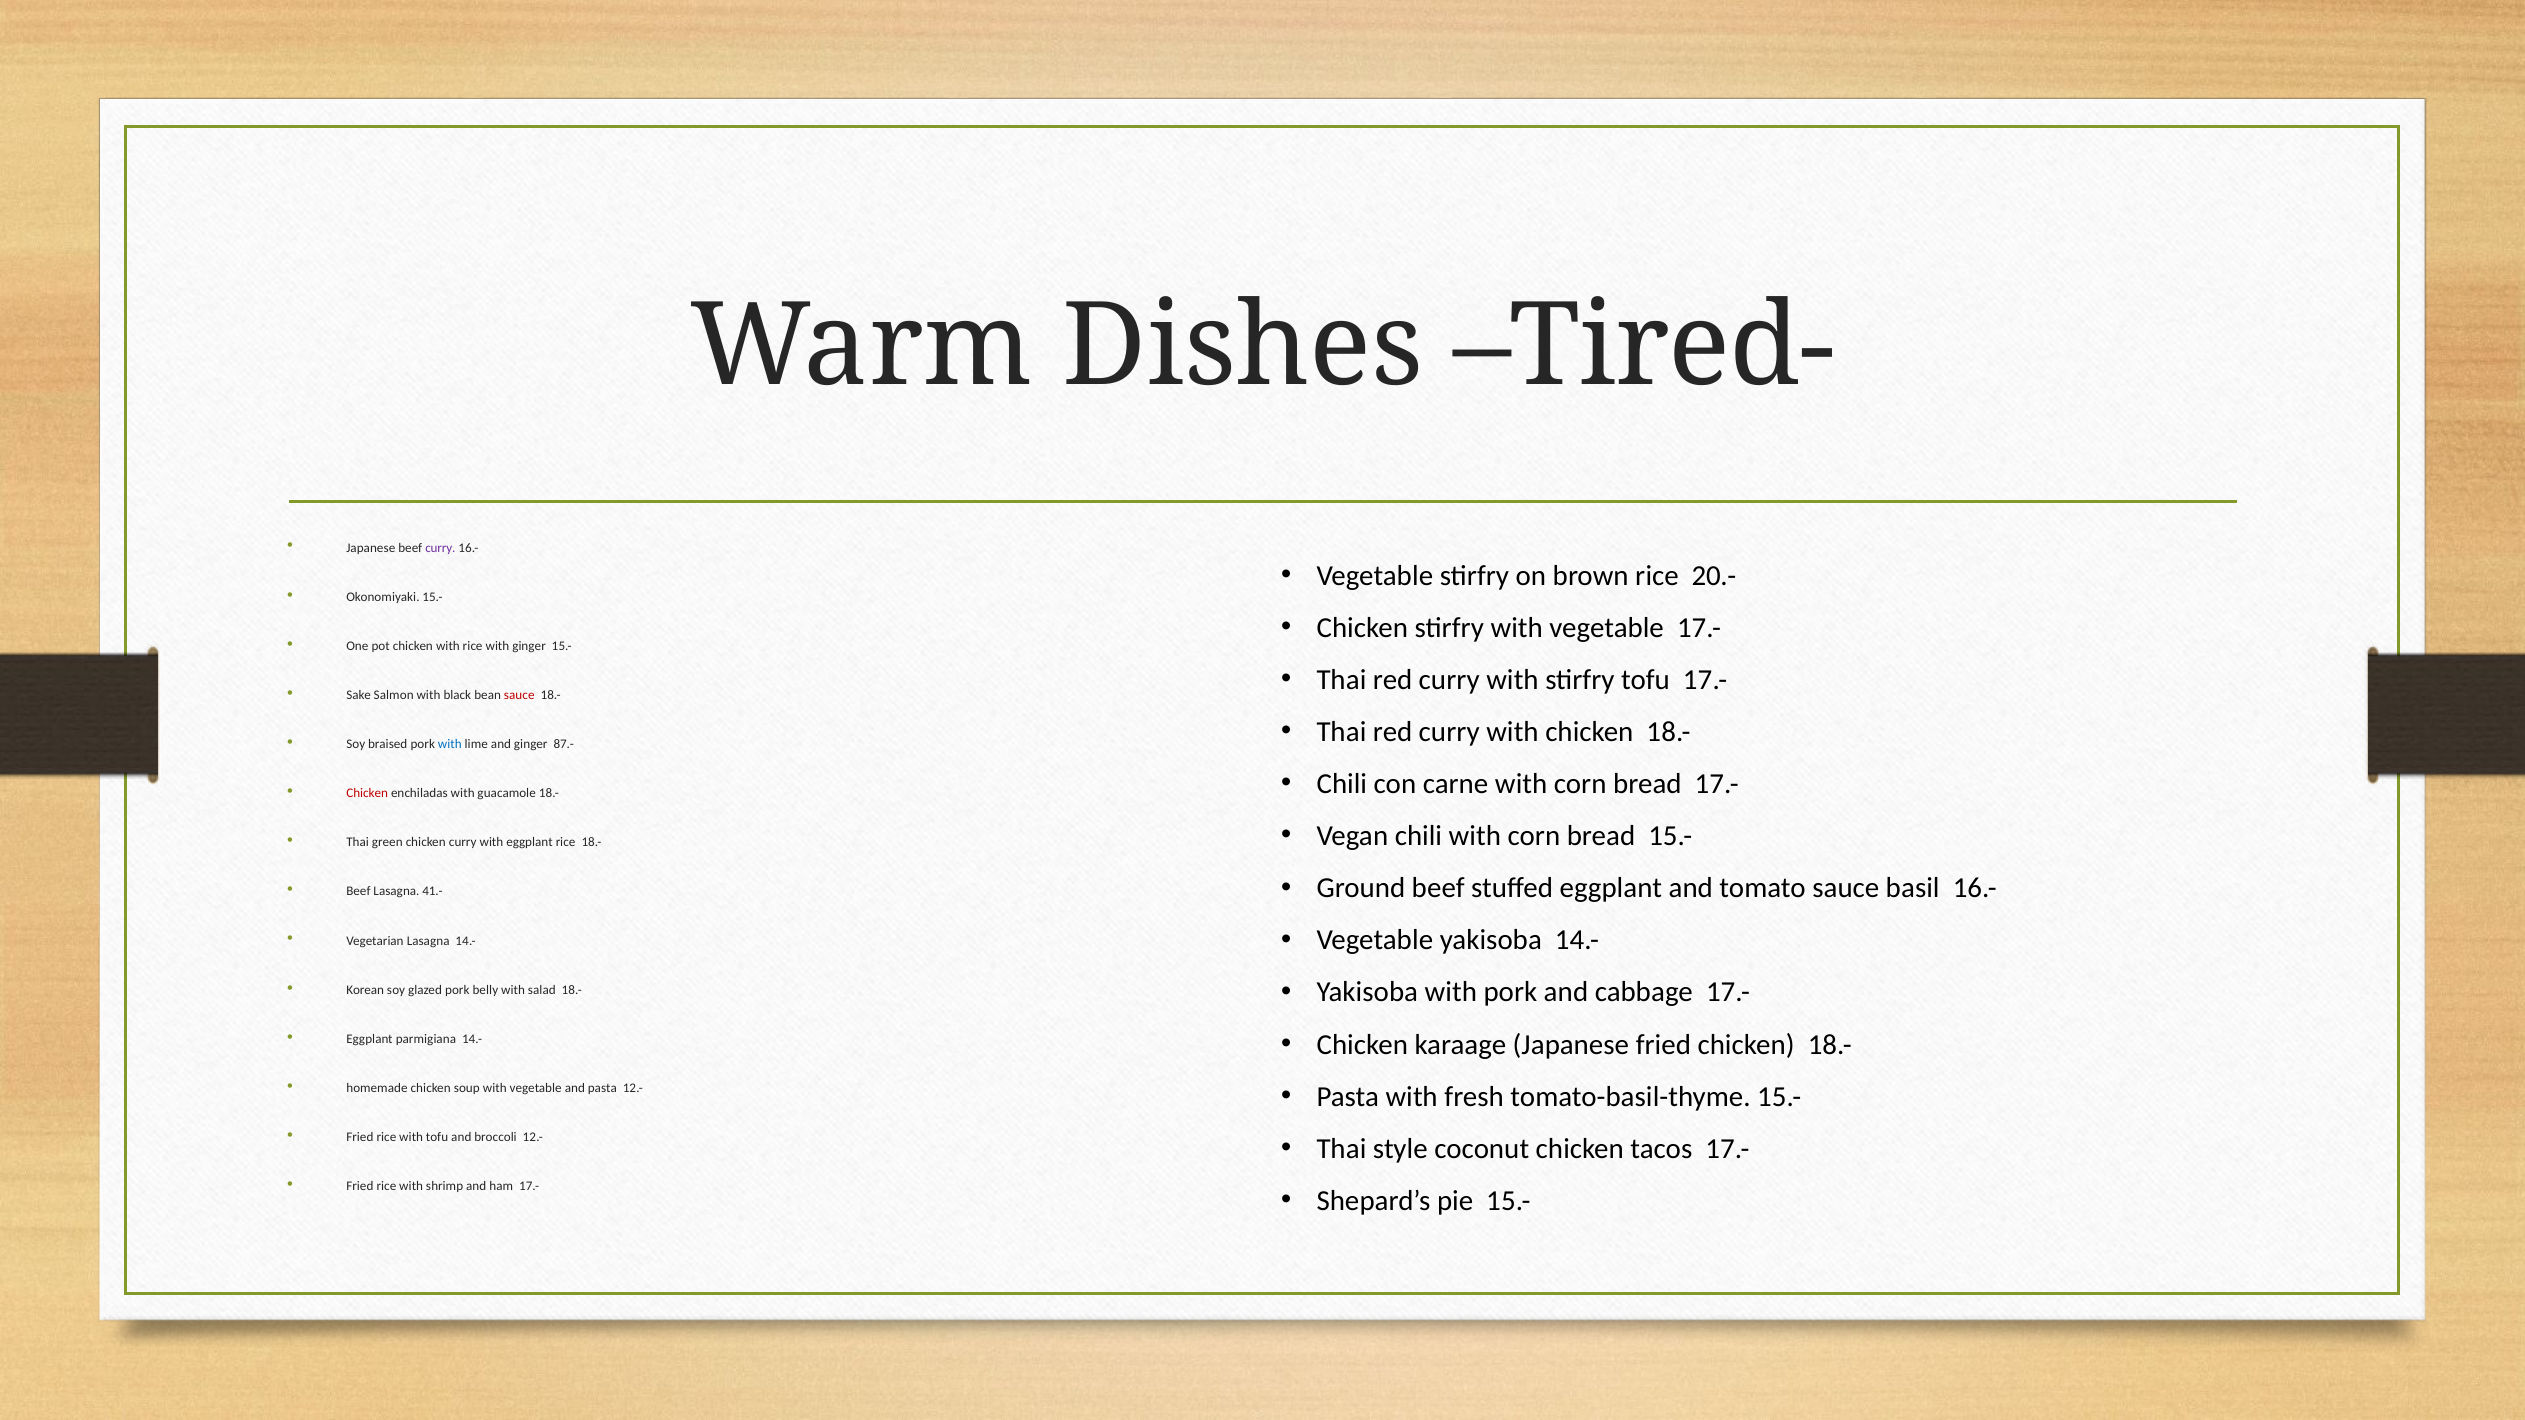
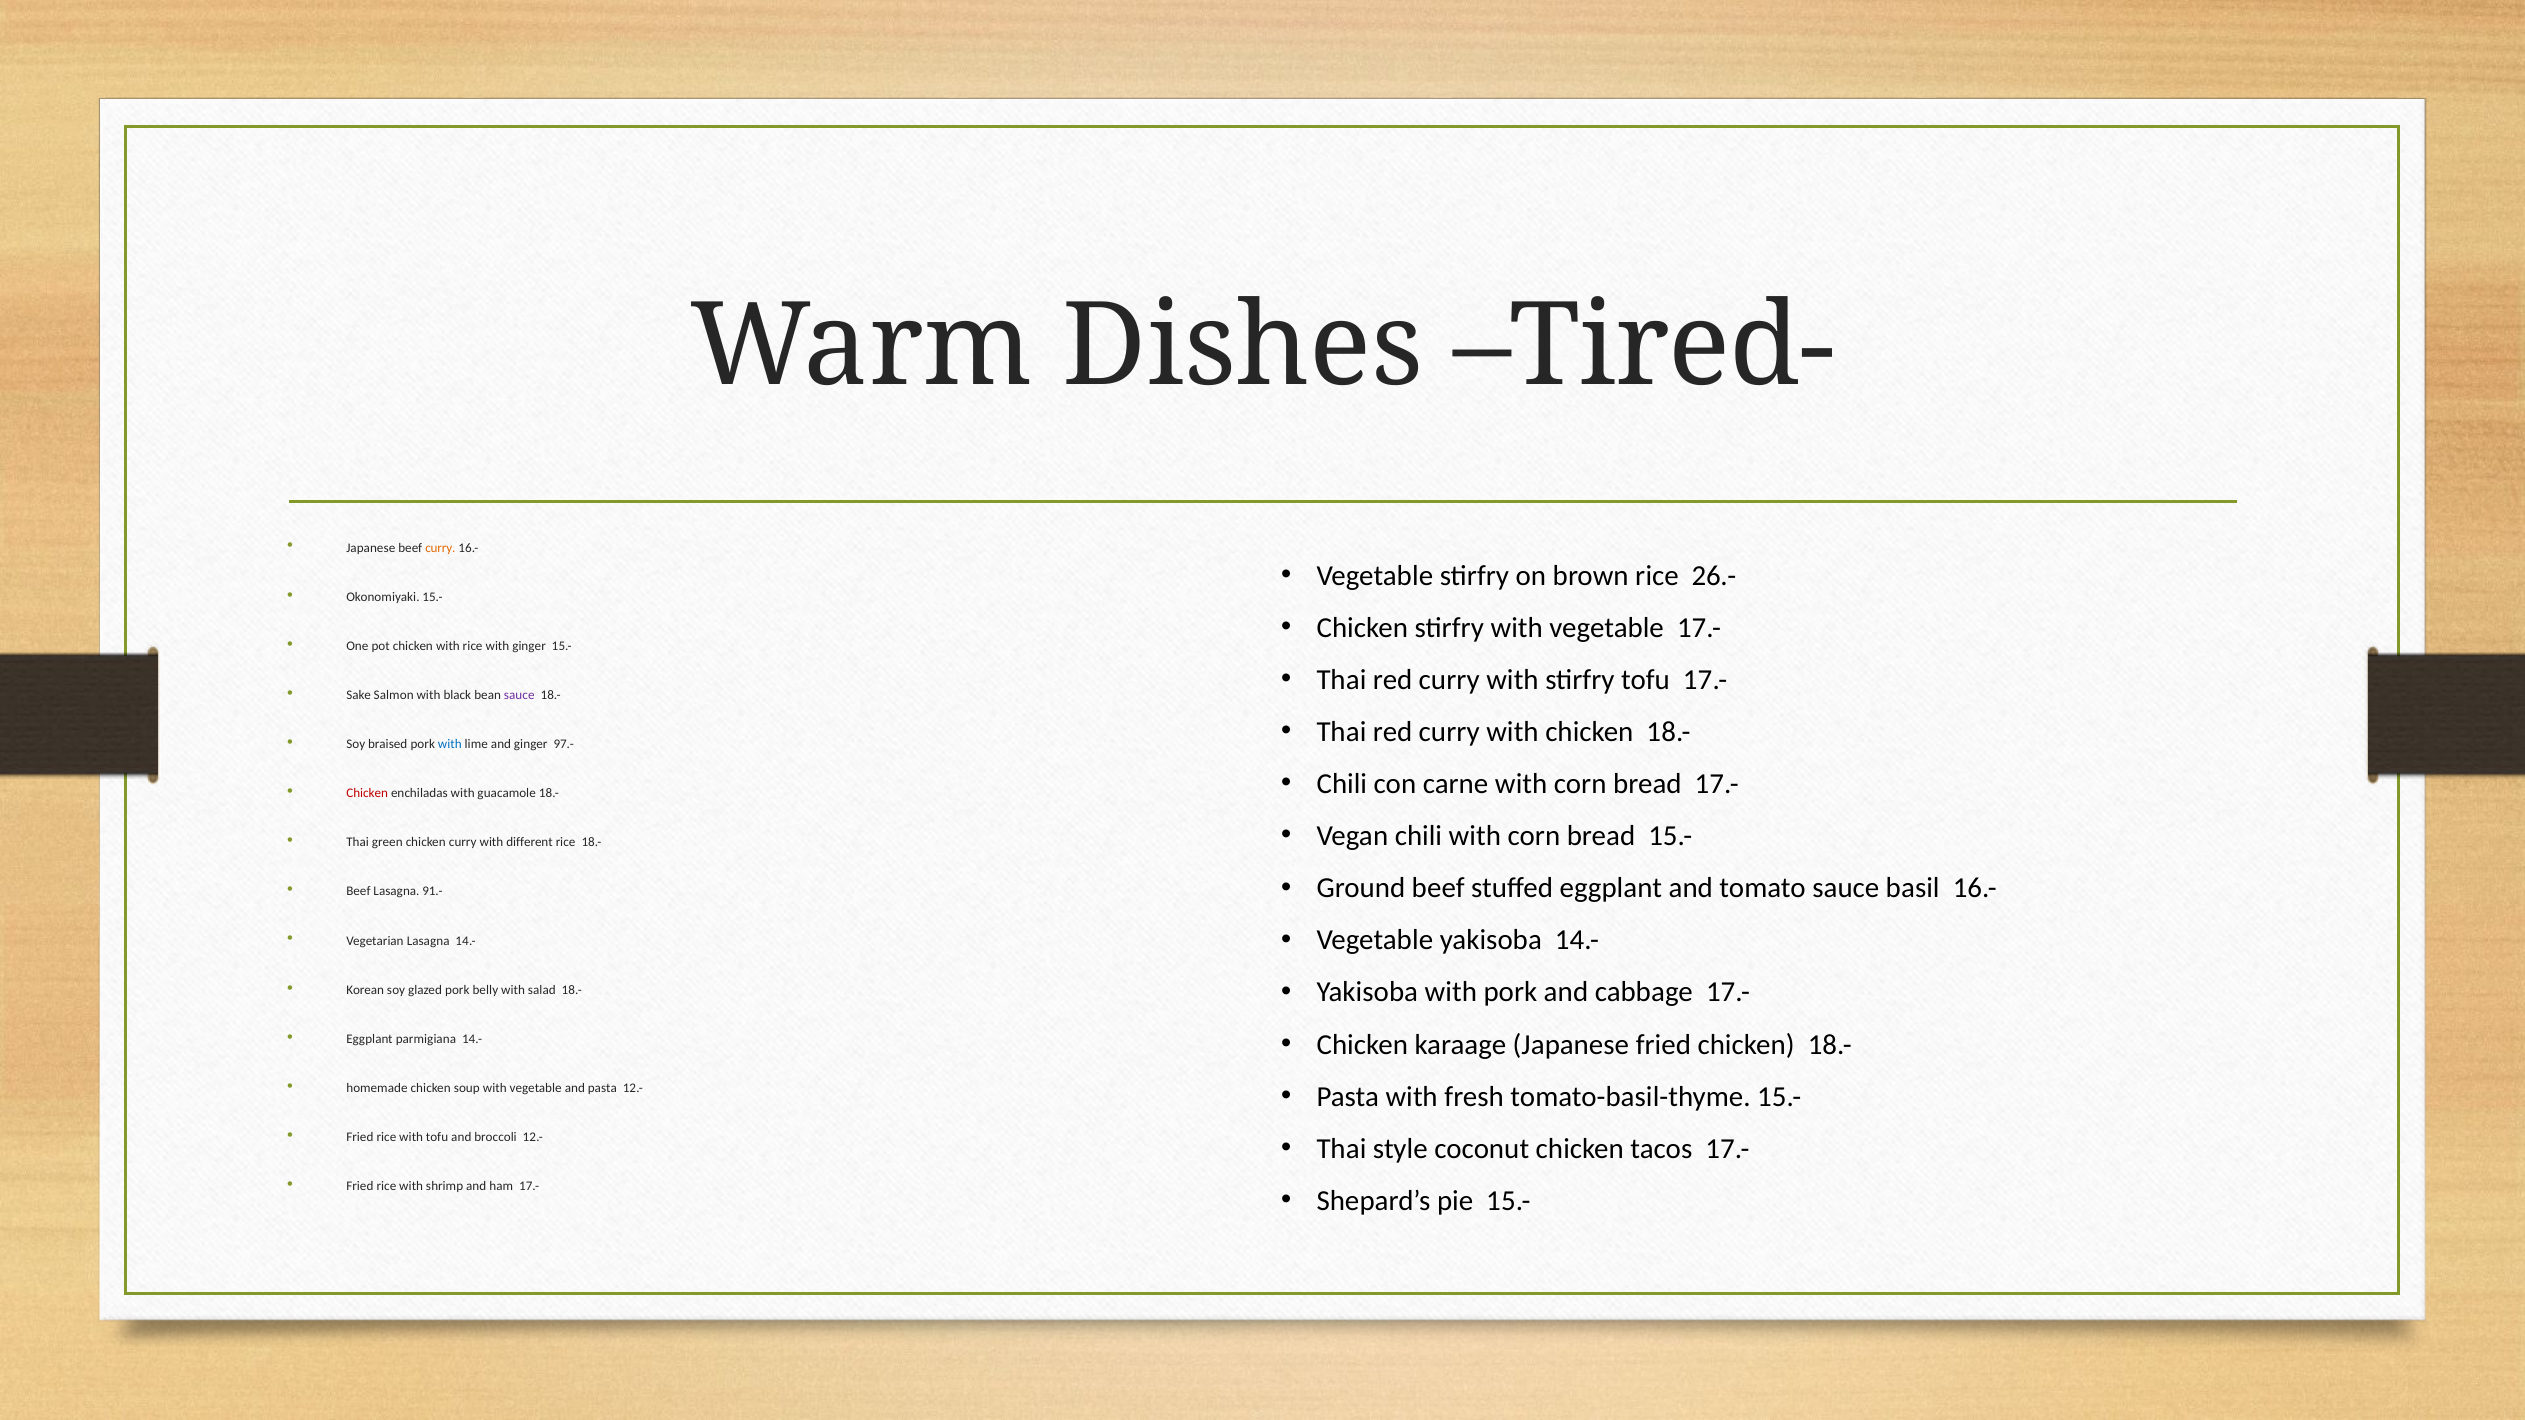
curry colour: purple -> orange (440, 548)
20.-: 20.- -> 26.- (1714, 576)
sauce colour: red -> purple (519, 695)
87.-: 87.- -> 97.- (564, 744)
with eggplant: eggplant -> different (530, 843)
41.-: 41.- -> 91.- (433, 892)
